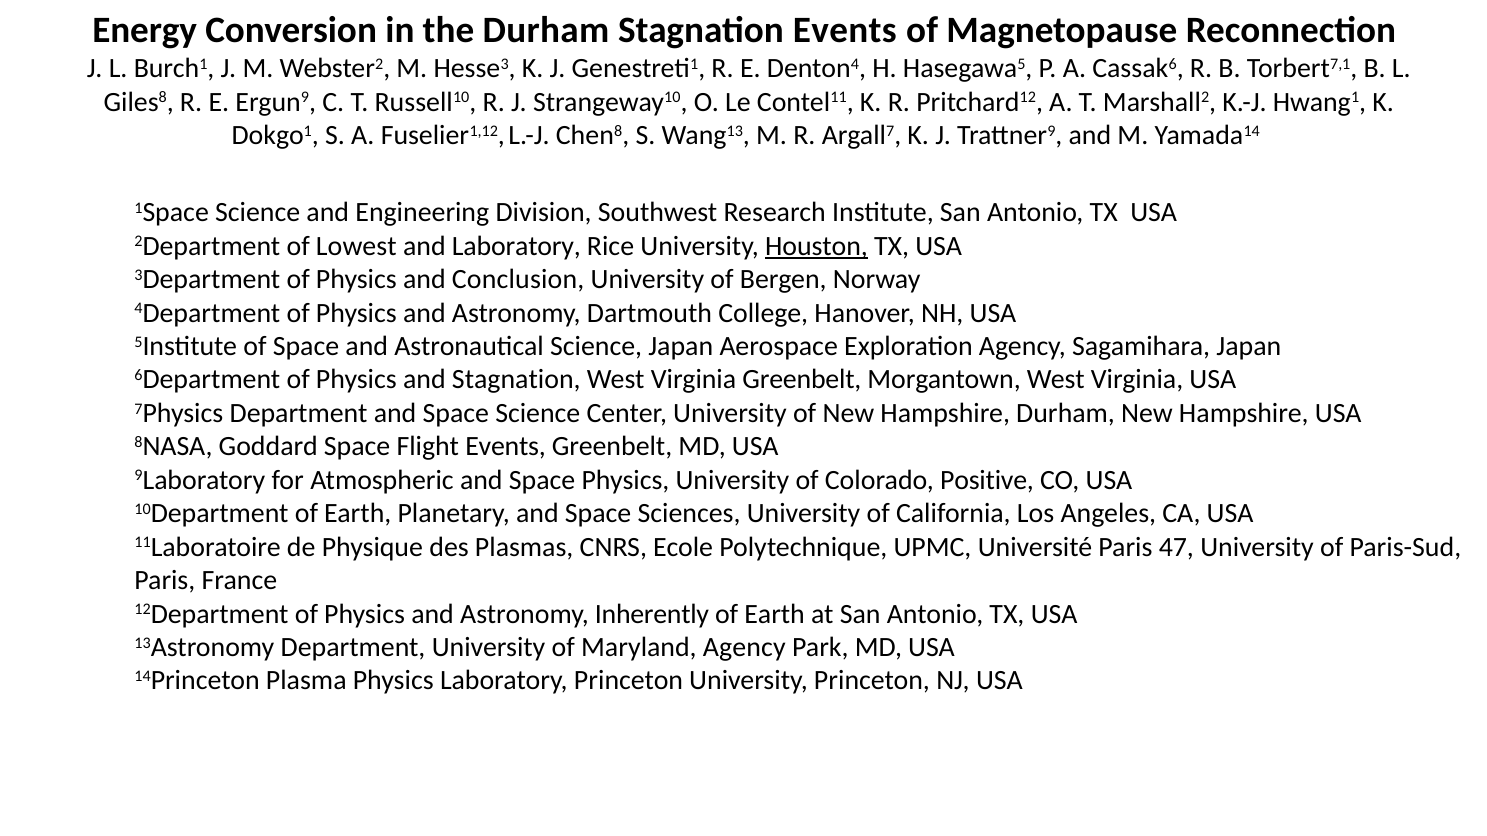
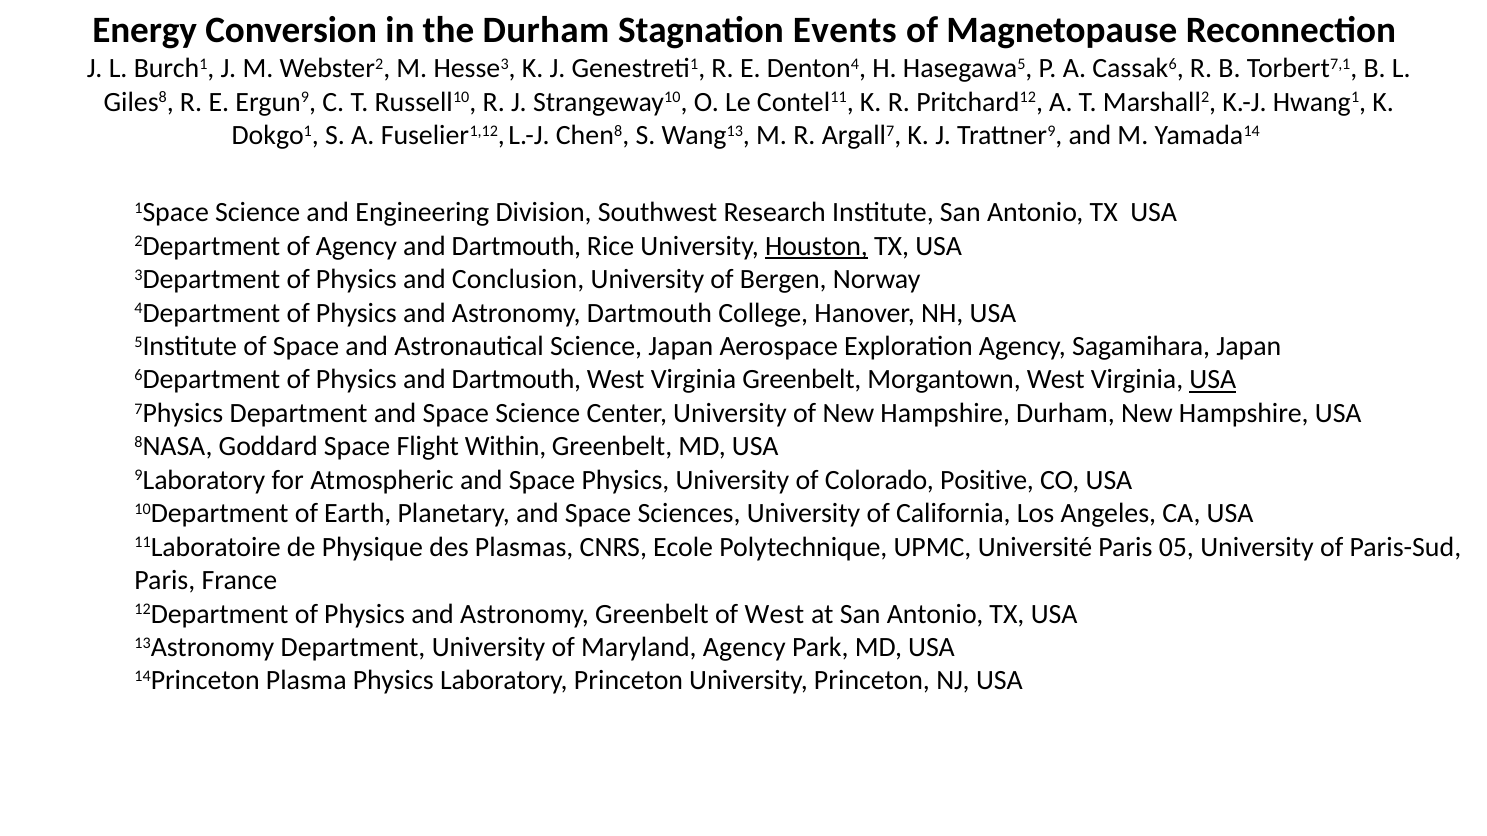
of Lowest: Lowest -> Agency (356, 246)
Laboratory: Laboratory -> Dartmouth (516, 246)
Physics and Stagnation: Stagnation -> Dartmouth (516, 380)
USA underline: none -> present (1213, 380)
Flight Events: Events -> Within (506, 447)
47: 47 -> 05 (1176, 547)
Astronomy Inherently: Inherently -> Greenbelt (652, 614)
Earth: Earth -> West (774, 614)
